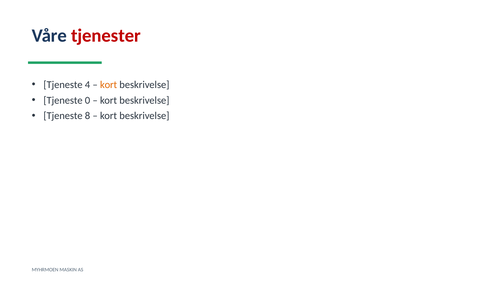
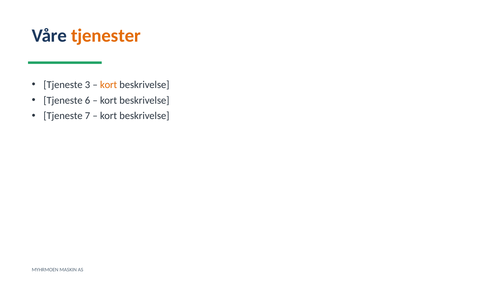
tjenester colour: red -> orange (106, 36)
4: 4 -> 3 (87, 85)
0: 0 -> 6 (87, 100)
8: 8 -> 7 (87, 116)
